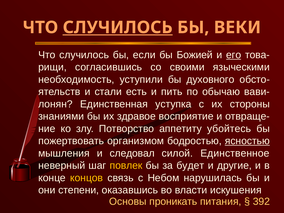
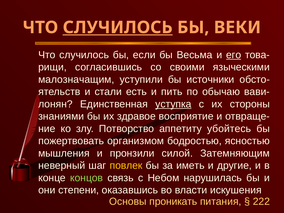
Божией: Божией -> Весьма (195, 55)
необходимость: необходимость -> малозначащим (76, 79)
духовного: духовного -> источники (210, 79)
уступка underline: none -> present (173, 104)
ясностью underline: present -> none (247, 141)
следовал: следовал -> пронзили (132, 153)
Единственное: Единственное -> Затемняющим (235, 153)
будет: будет -> иметь (190, 166)
концов colour: yellow -> light green (87, 178)
392: 392 -> 222 (261, 202)
